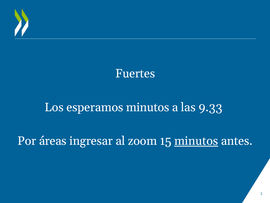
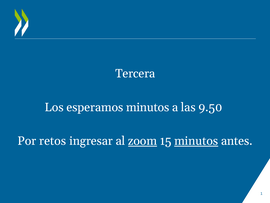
Fuertes: Fuertes -> Tercera (135, 73)
9.33: 9.33 -> 9.50 (210, 107)
áreas: áreas -> retos (53, 141)
zoom underline: none -> present (143, 141)
